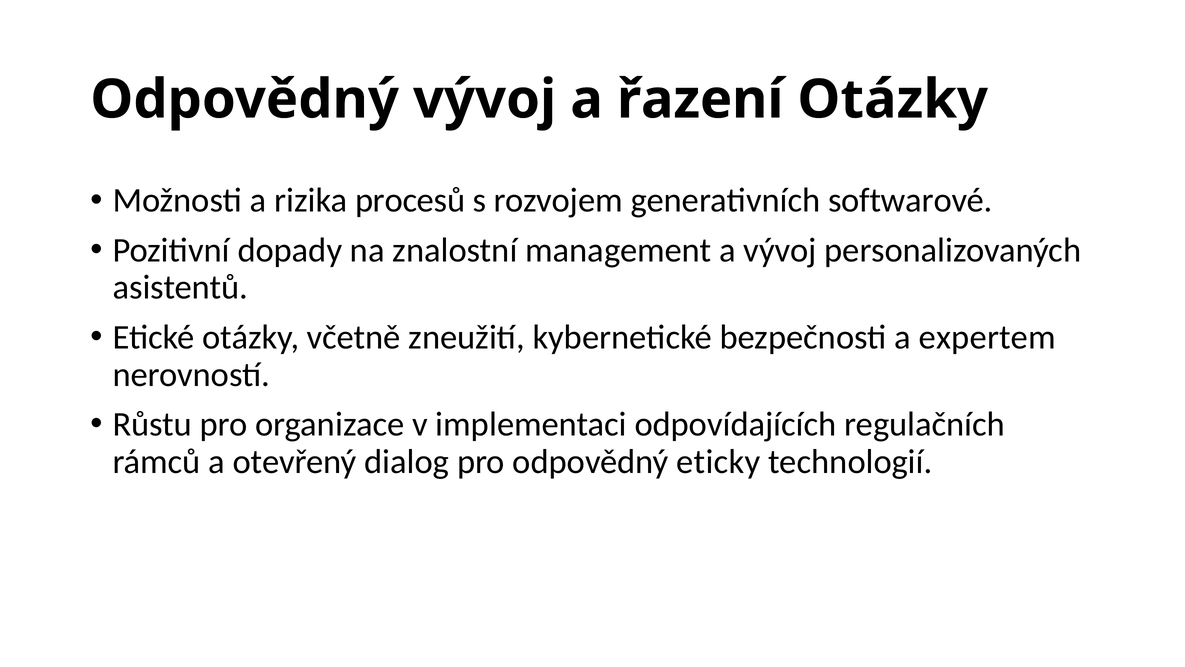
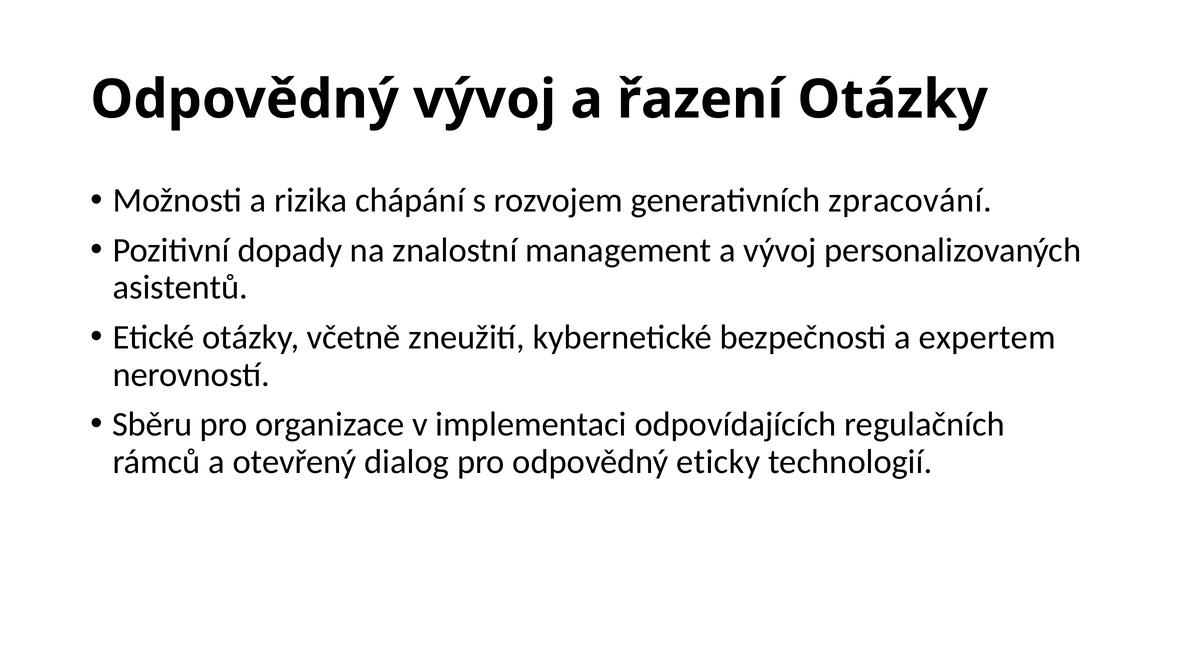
procesů: procesů -> chápání (410, 200)
softwarové: softwarové -> zpracování (910, 200)
Růstu: Růstu -> Sběru (152, 424)
